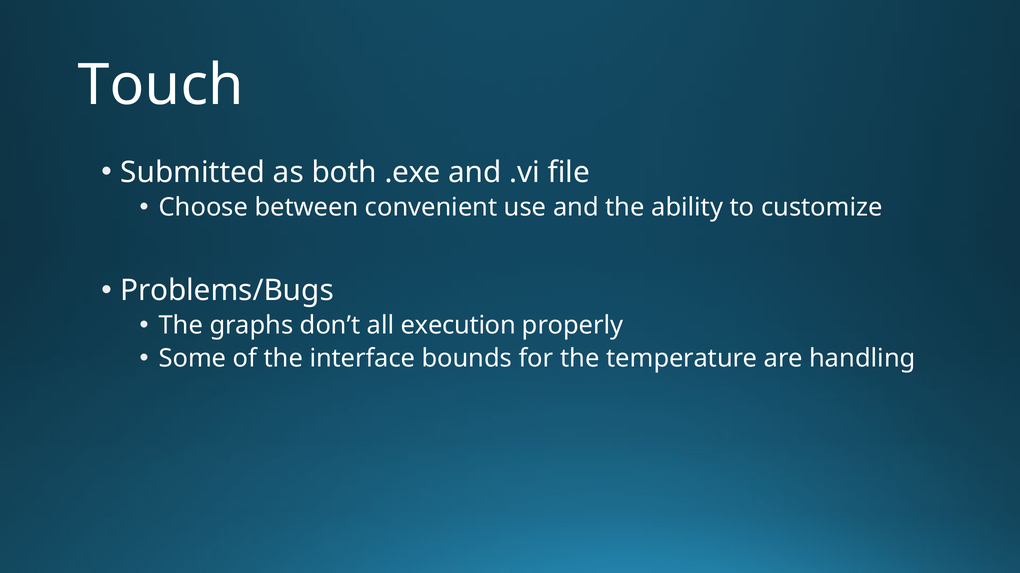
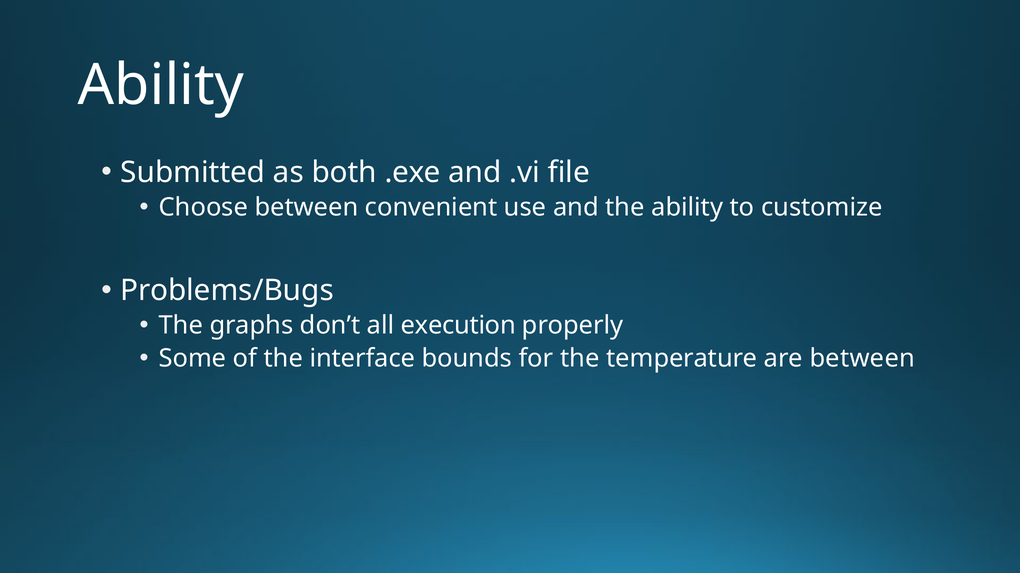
Touch: Touch -> Ability (161, 86)
are handling: handling -> between (862, 359)
